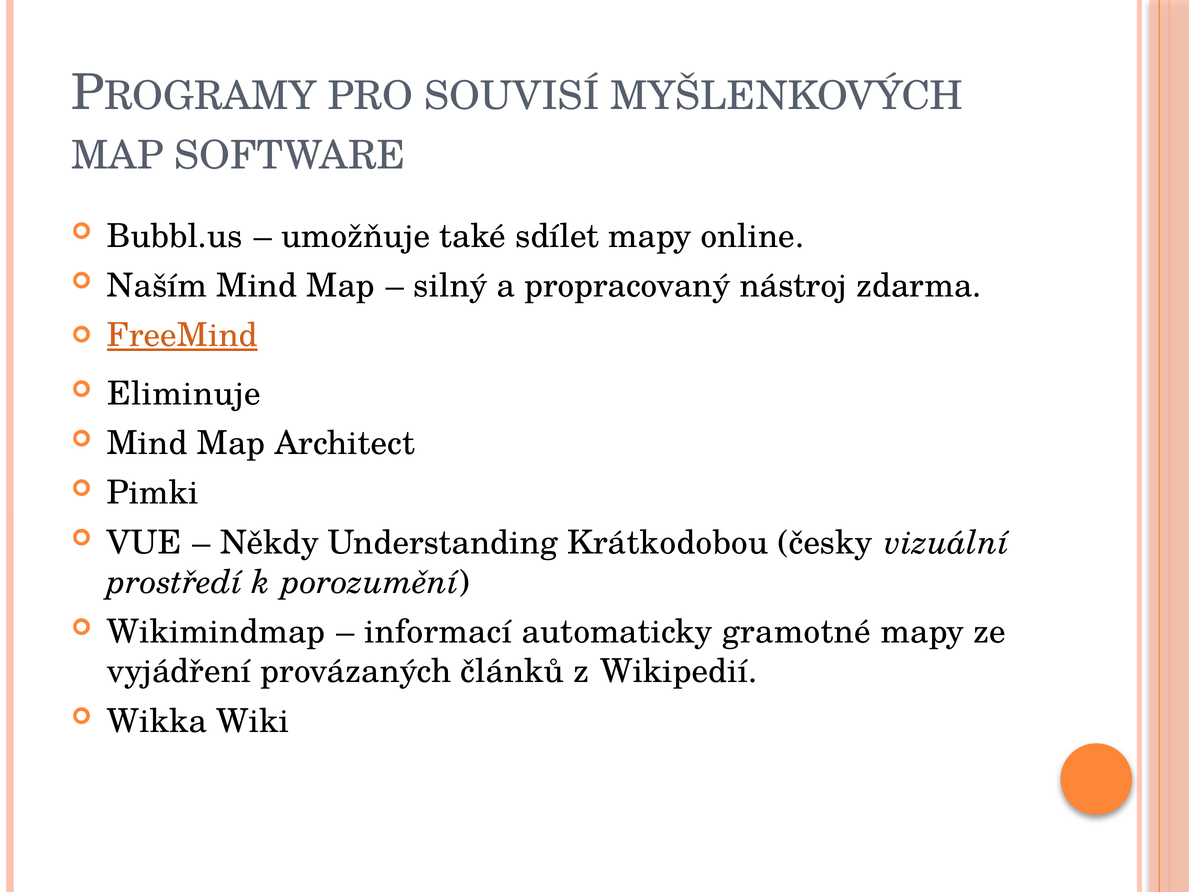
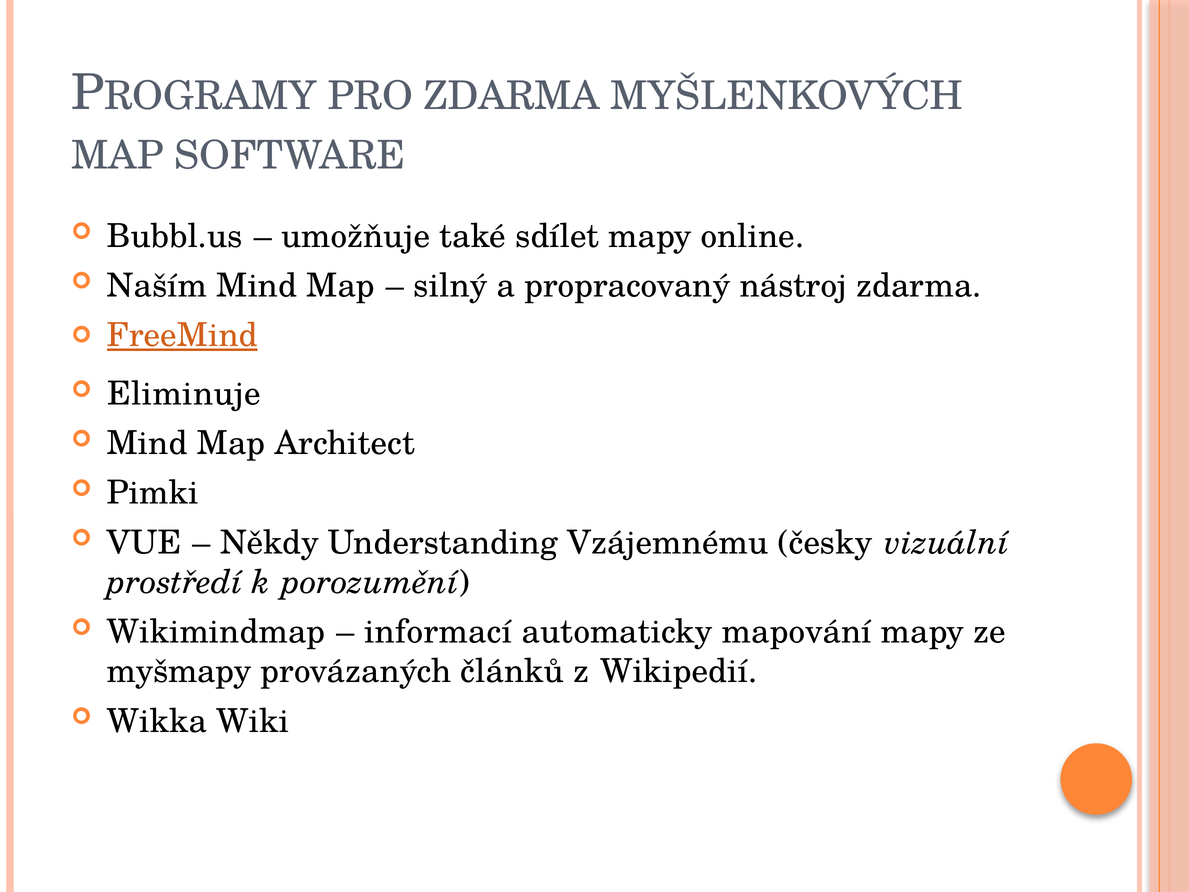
PRO SOUVISÍ: SOUVISÍ -> ZDARMA (512, 96)
Krátkodobou: Krátkodobou -> Vzájemnému (668, 542)
gramotné: gramotné -> mapování (797, 632)
vyjádření: vyjádření -> myšmapy (179, 671)
